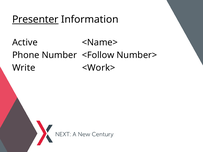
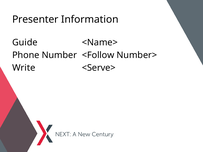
Presenter underline: present -> none (35, 19)
Active: Active -> Guide (25, 43)
<Work>: <Work> -> <Serve> (99, 68)
